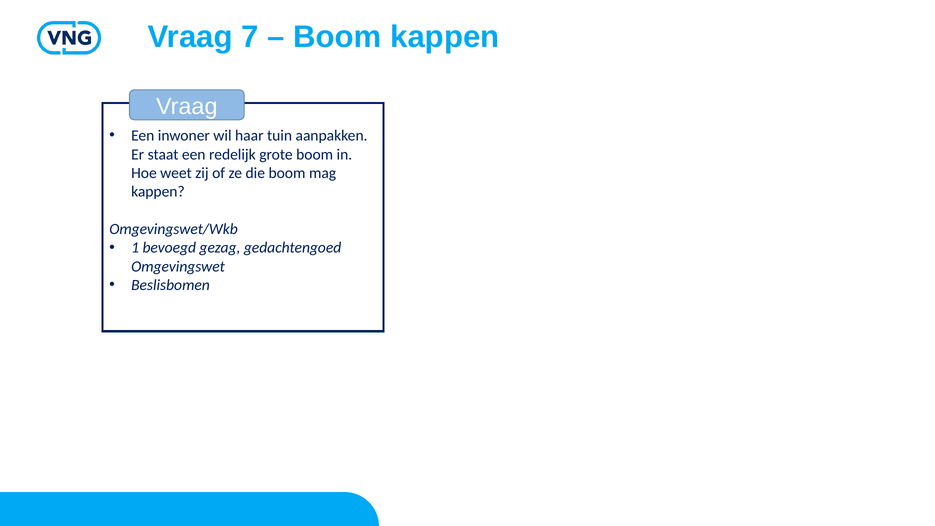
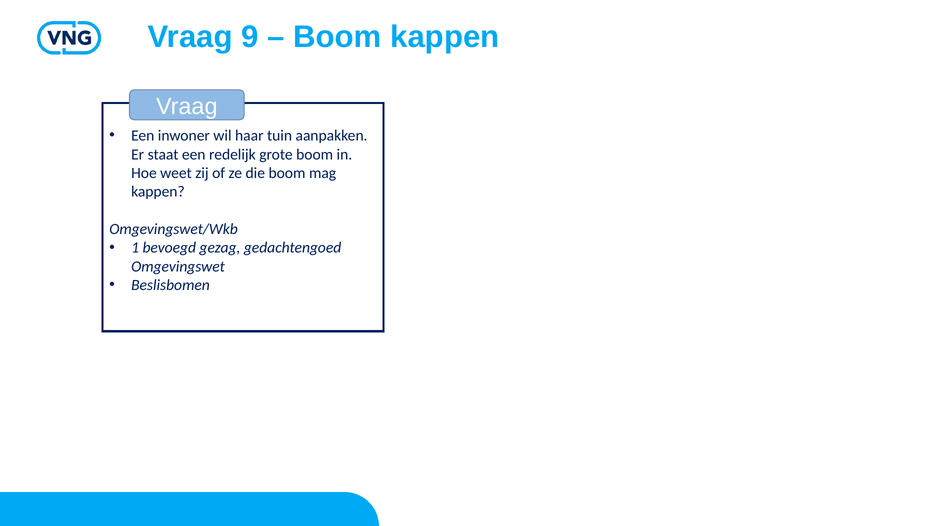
7: 7 -> 9 (250, 37)
